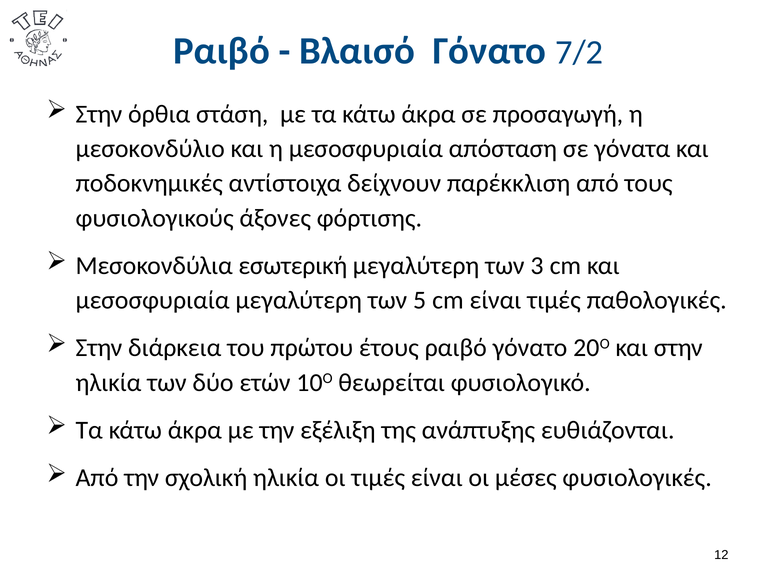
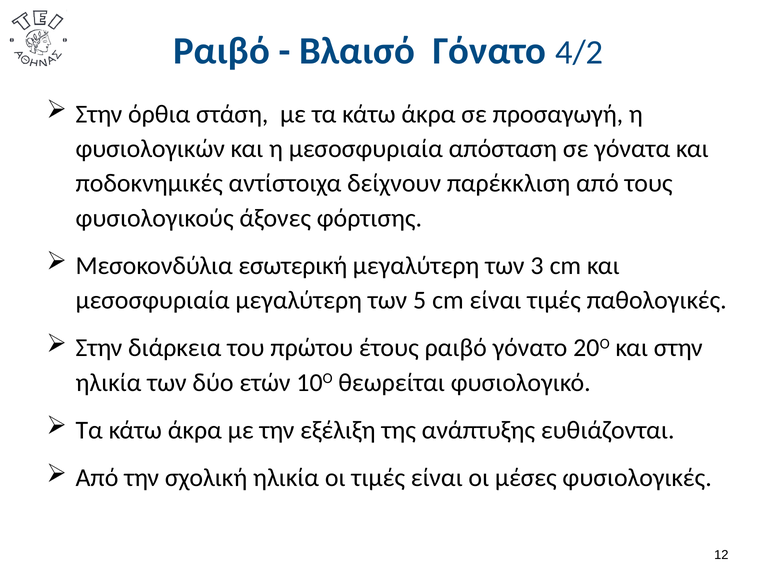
7/2: 7/2 -> 4/2 (579, 52)
μεσοκονδύλιο: μεσοκονδύλιο -> φυσιολογικών (150, 149)
